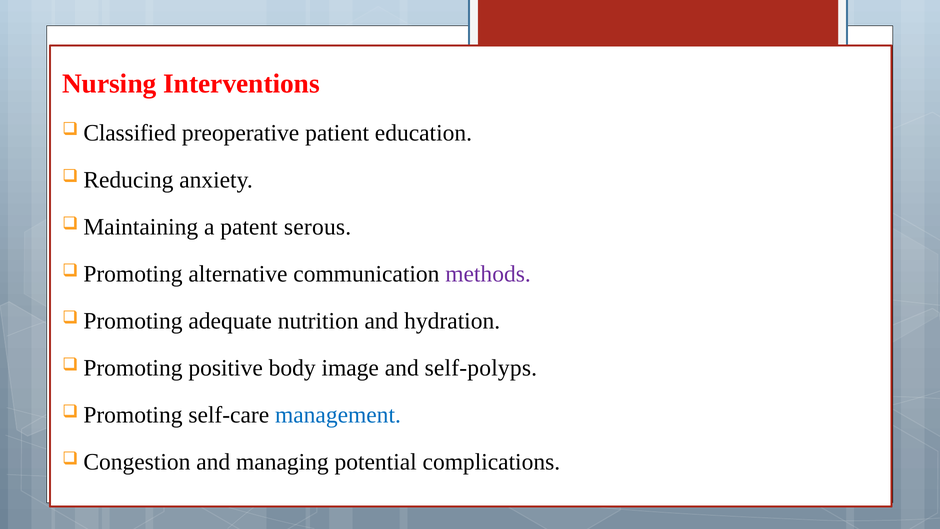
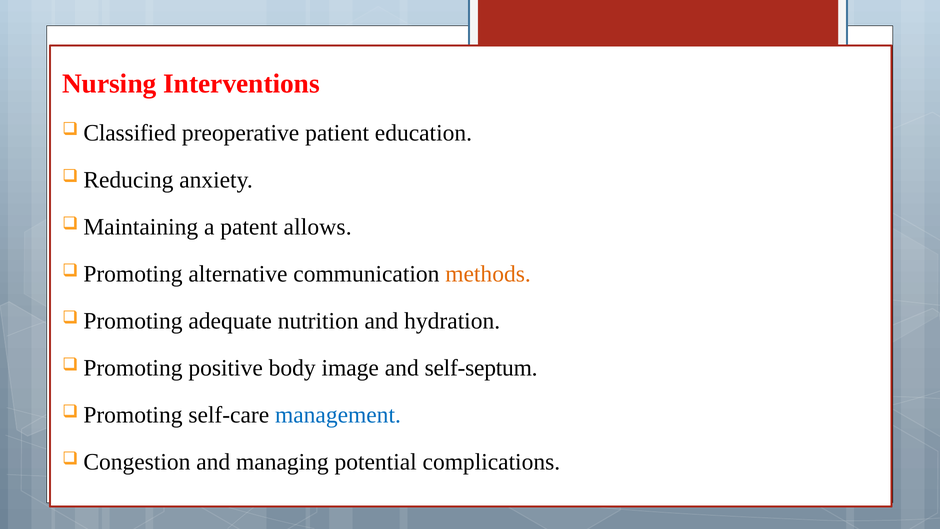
serous: serous -> allows (318, 227)
methods colour: purple -> orange (488, 274)
self-polyps: self-polyps -> self-septum (481, 368)
